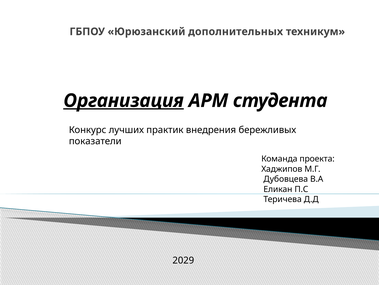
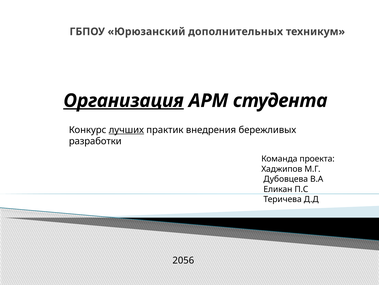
лучших underline: none -> present (126, 130)
показатели: показатели -> разработки (95, 141)
2029: 2029 -> 2056 (183, 260)
